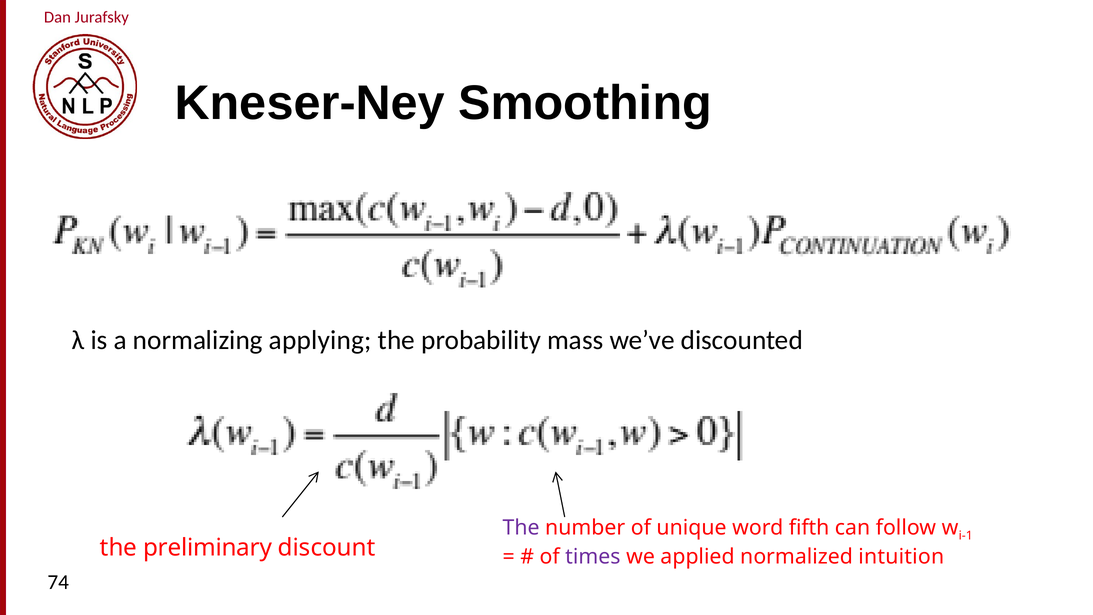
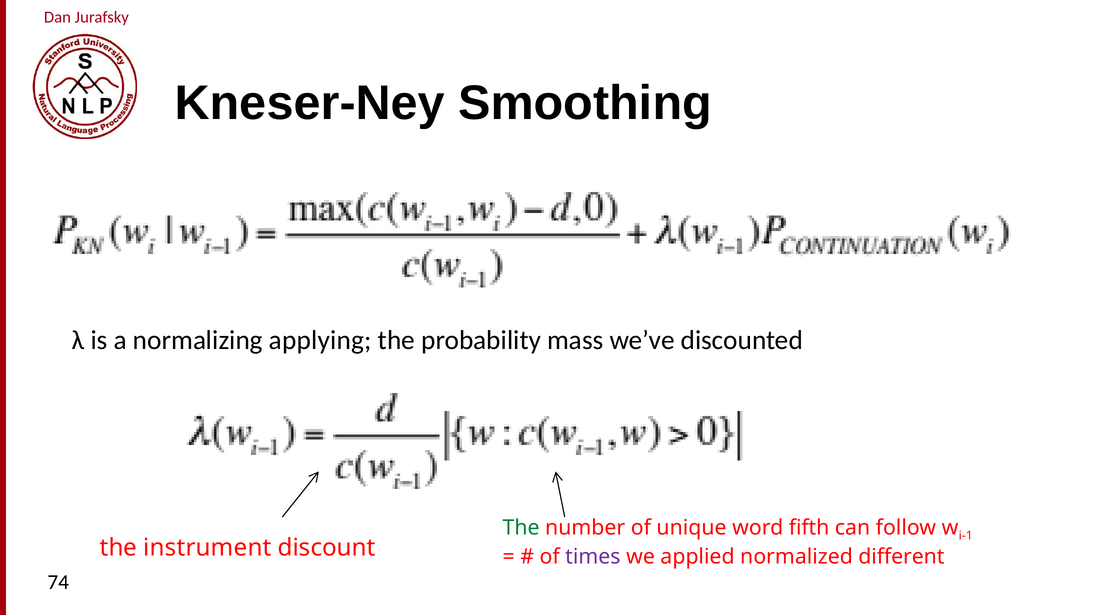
The colour: purple -> green (521, 527)
preliminary: preliminary -> instrument (207, 548)
intuition: intuition -> different (901, 556)
